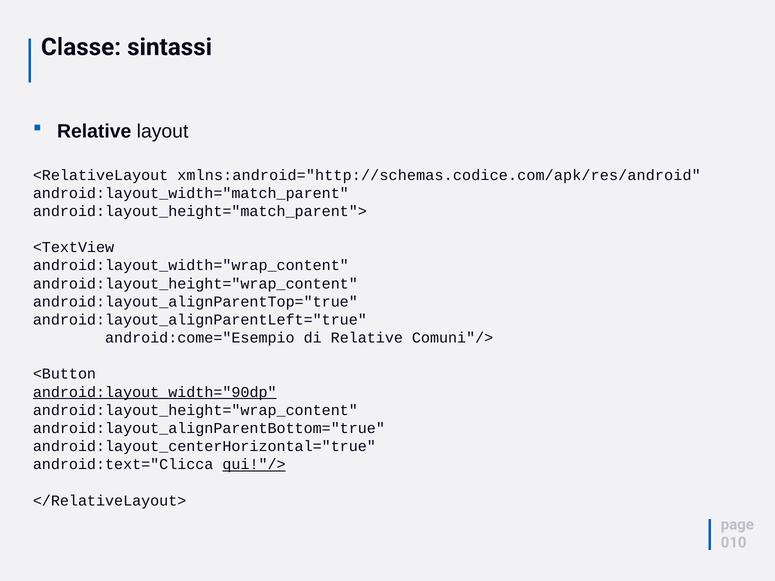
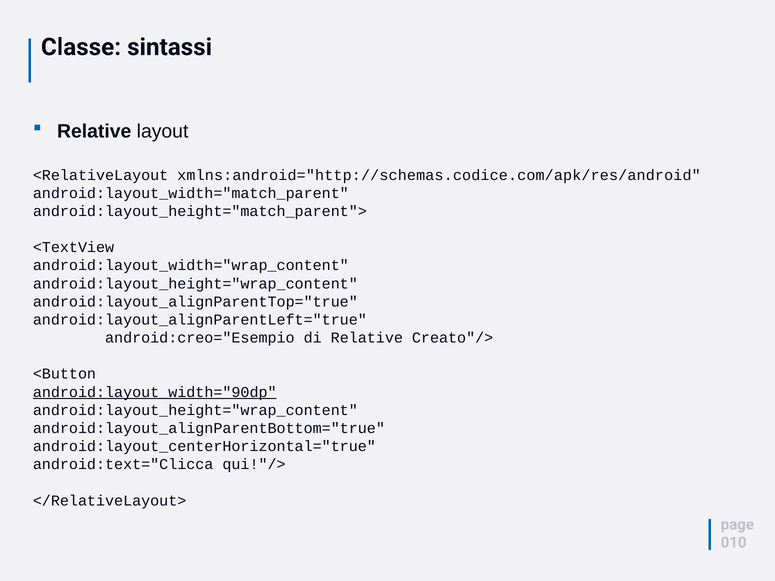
android:come="Esempio: android:come="Esempio -> android:creo="Esempio (200, 338)
Comuni"/>: Comuni"/> -> Creato"/> (453, 338)
qui!"/> underline: present -> none (254, 465)
